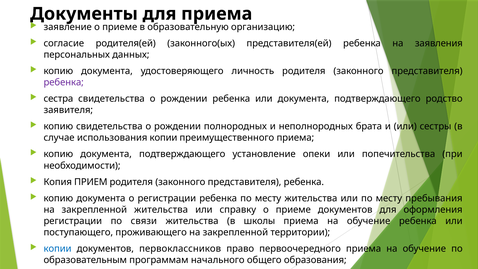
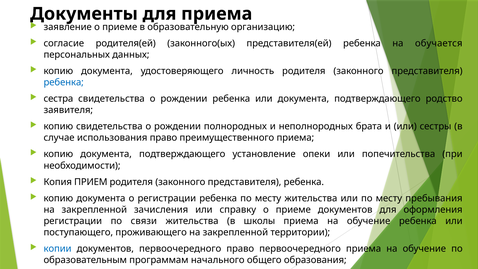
заявления: заявления -> обучается (439, 43)
ребенка colour: purple -> blue (64, 82)
использования копии: копии -> право (163, 138)
закрепленной жительства: жительства -> зачисления (161, 209)
документов первоклассников: первоклассников -> первоочередного (180, 249)
